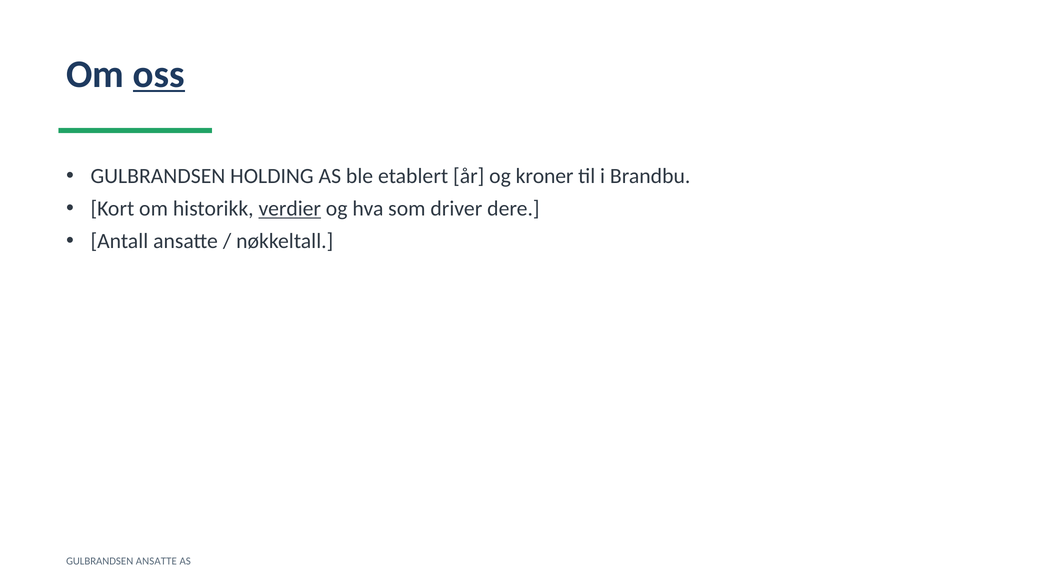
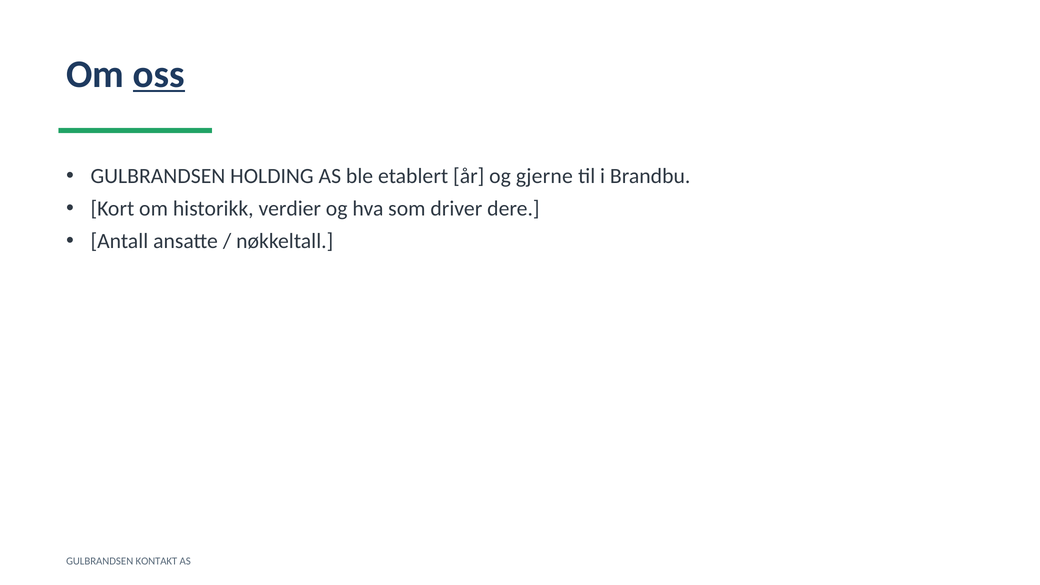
kroner: kroner -> gjerne (544, 176)
verdier underline: present -> none (290, 209)
GULBRANDSEN ANSATTE: ANSATTE -> KONTAKT (156, 561)
